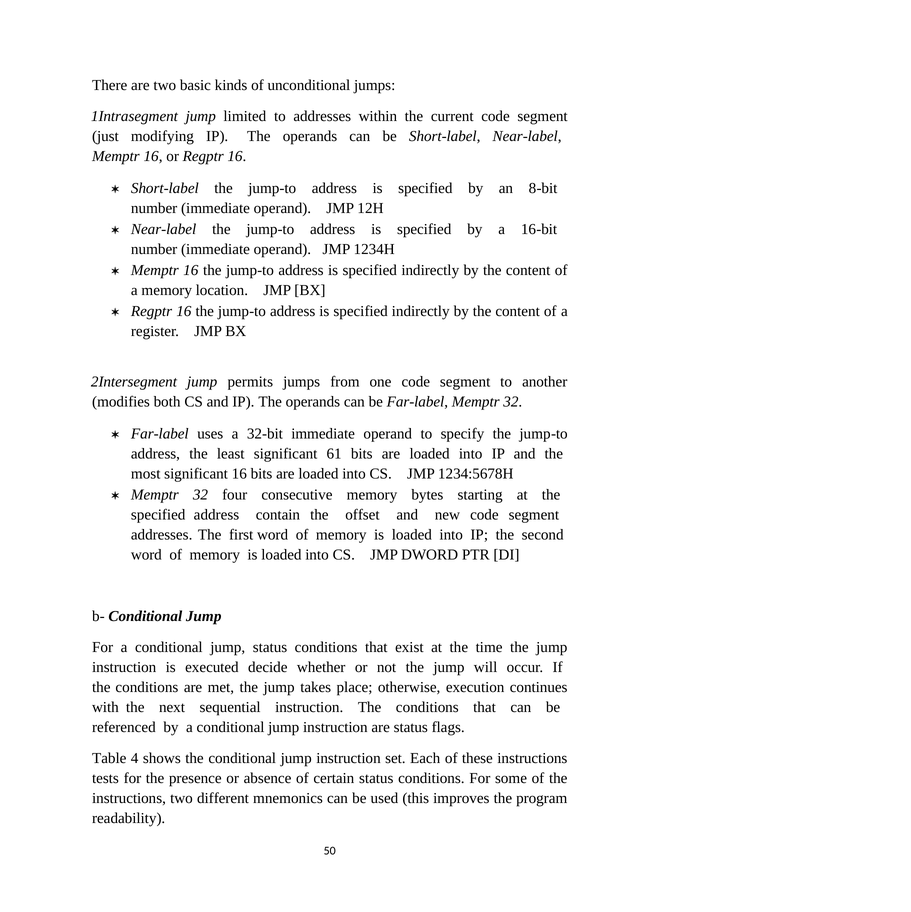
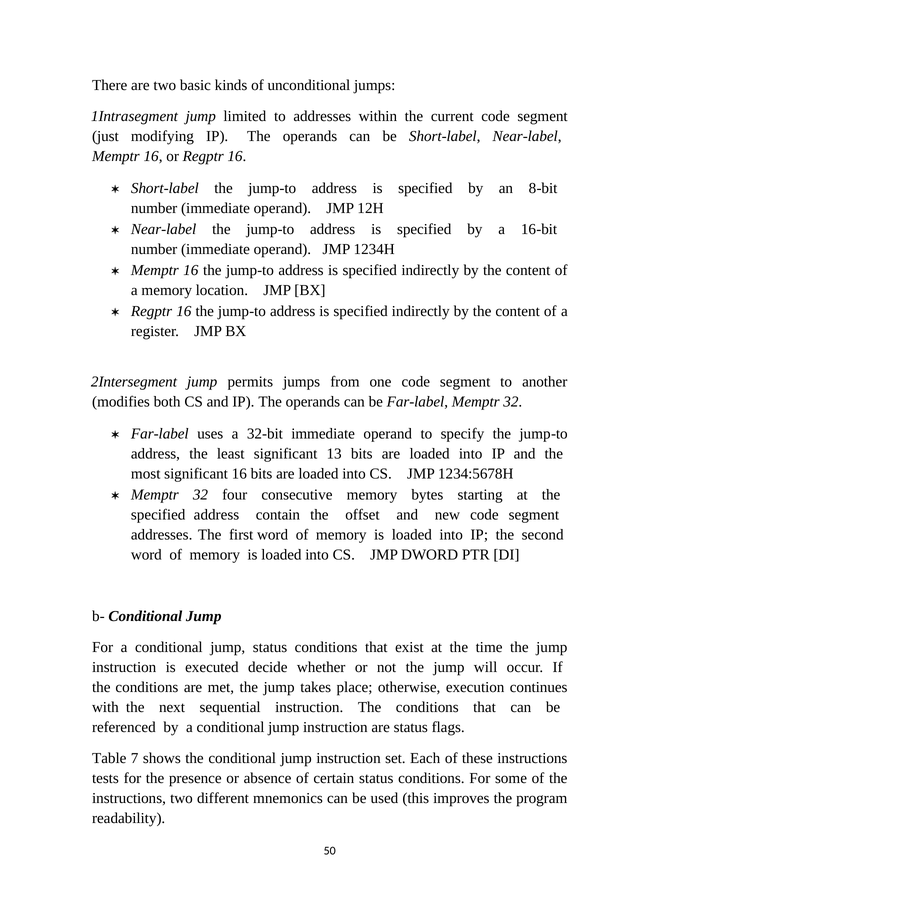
61: 61 -> 13 (334, 454)
4: 4 -> 7 (135, 758)
